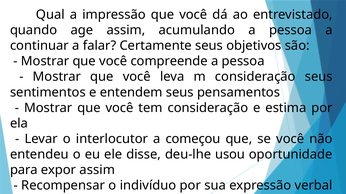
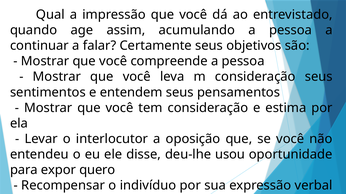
começou: começou -> oposição (193, 139)
expor assim: assim -> quero (97, 170)
